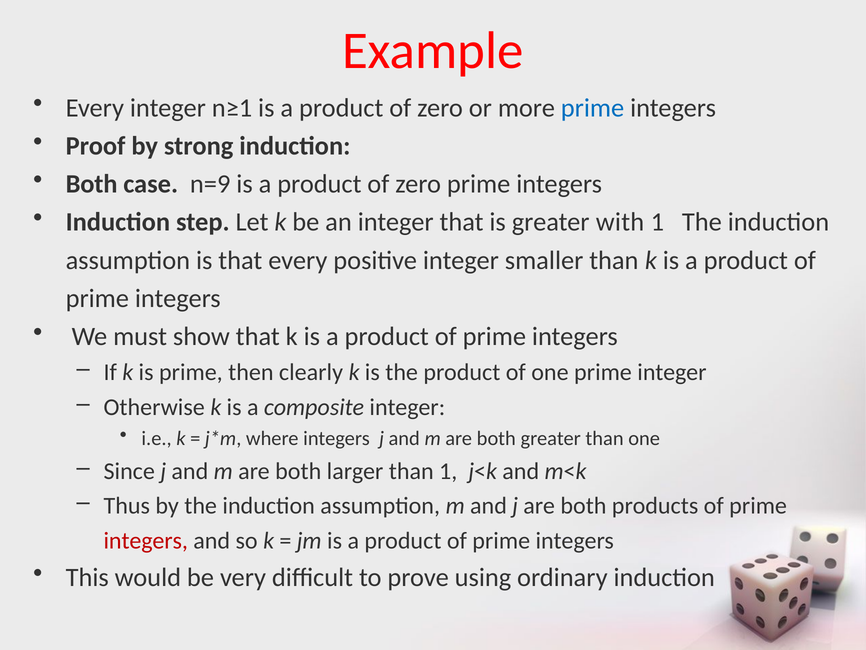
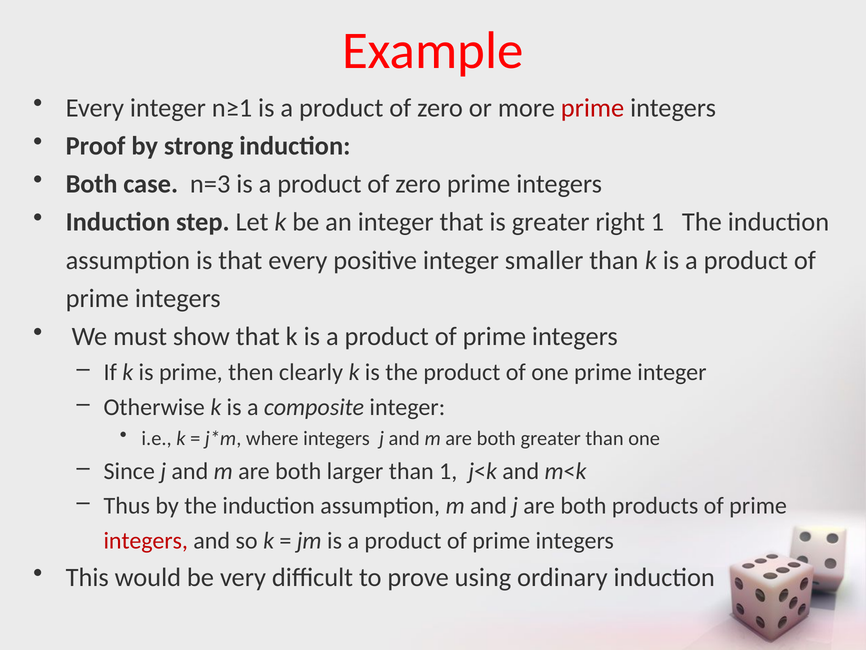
prime colour: blue -> red (592, 108)
n=9: n=9 -> n=3 (210, 184)
with: with -> right (620, 222)
